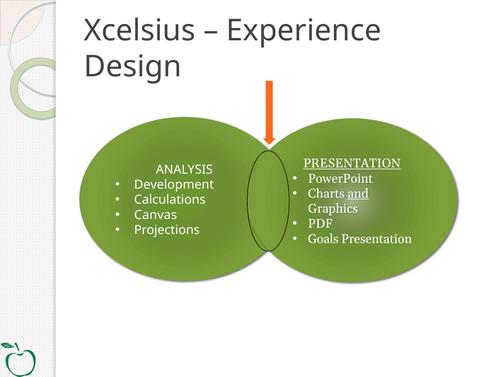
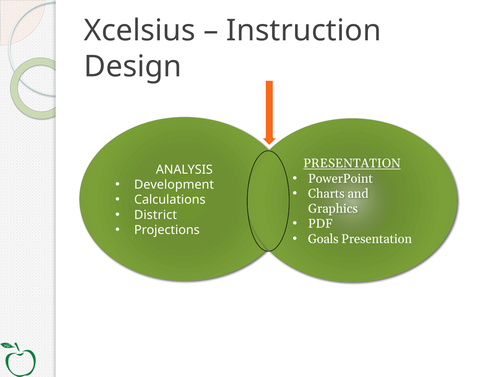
Experience: Experience -> Instruction (304, 31)
and underline: present -> none (358, 194)
Canvas: Canvas -> District (156, 215)
